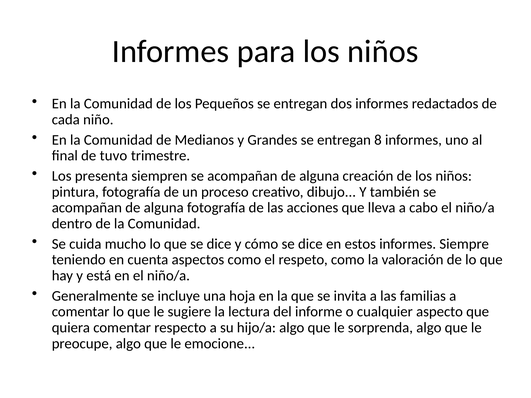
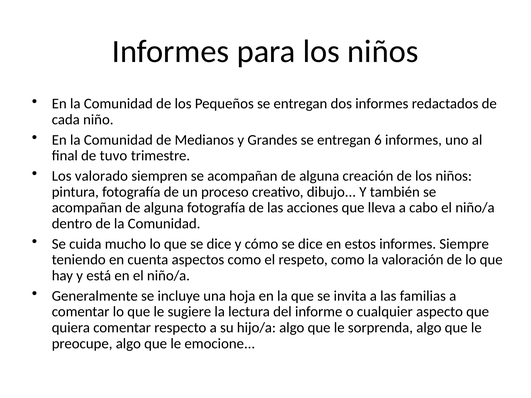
8: 8 -> 6 (378, 140)
presenta: presenta -> valorado (101, 176)
